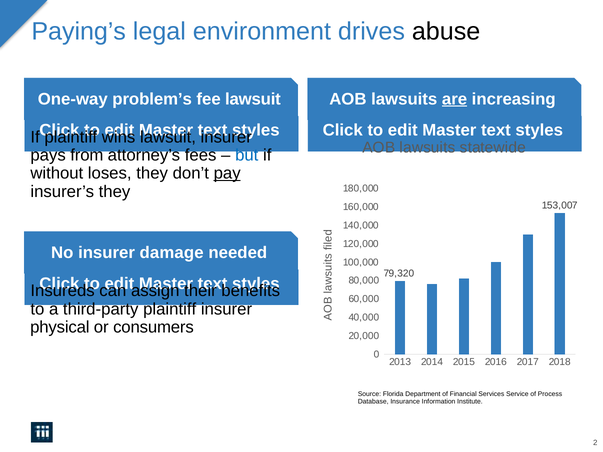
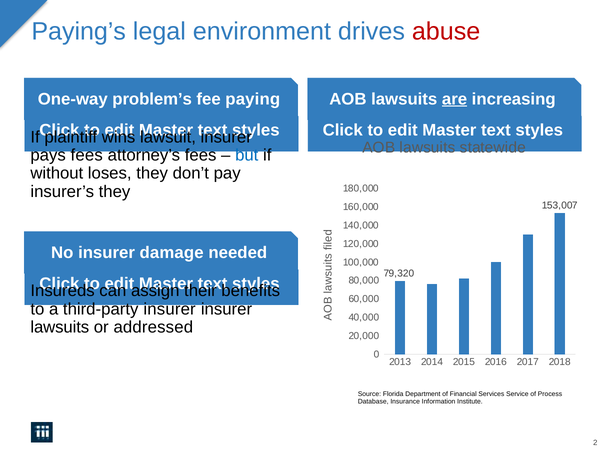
abuse colour: black -> red (446, 32)
fee lawsuit: lawsuit -> paying (253, 99)
pays from: from -> fees (87, 155)
pay underline: present -> none (227, 173)
third-party plaintiff: plaintiff -> insurer (170, 309)
physical: physical -> lawsuits (60, 327)
consumers: consumers -> addressed (153, 327)
